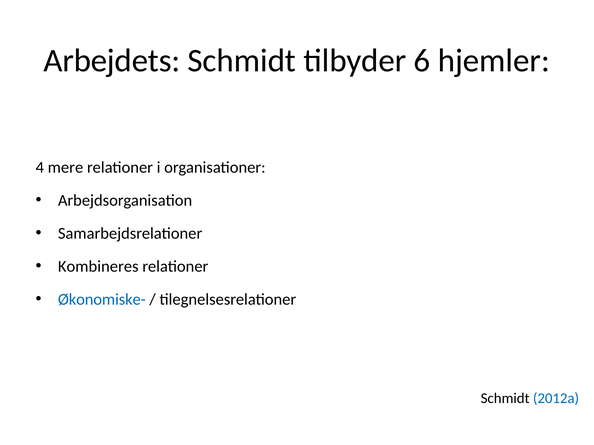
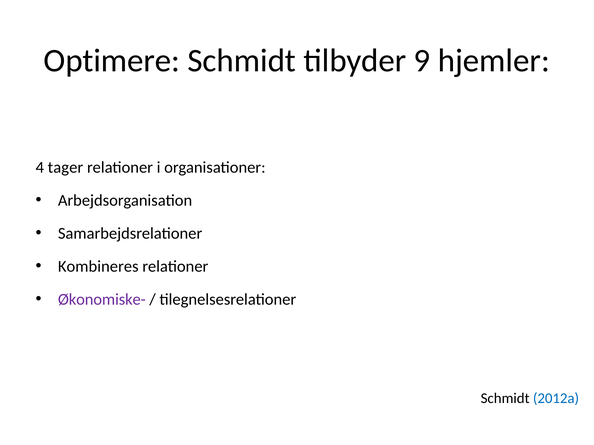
Arbejdets: Arbejdets -> Optimere (112, 61)
6: 6 -> 9 (422, 61)
mere: mere -> tager (65, 168)
Økonomiske- colour: blue -> purple (102, 300)
